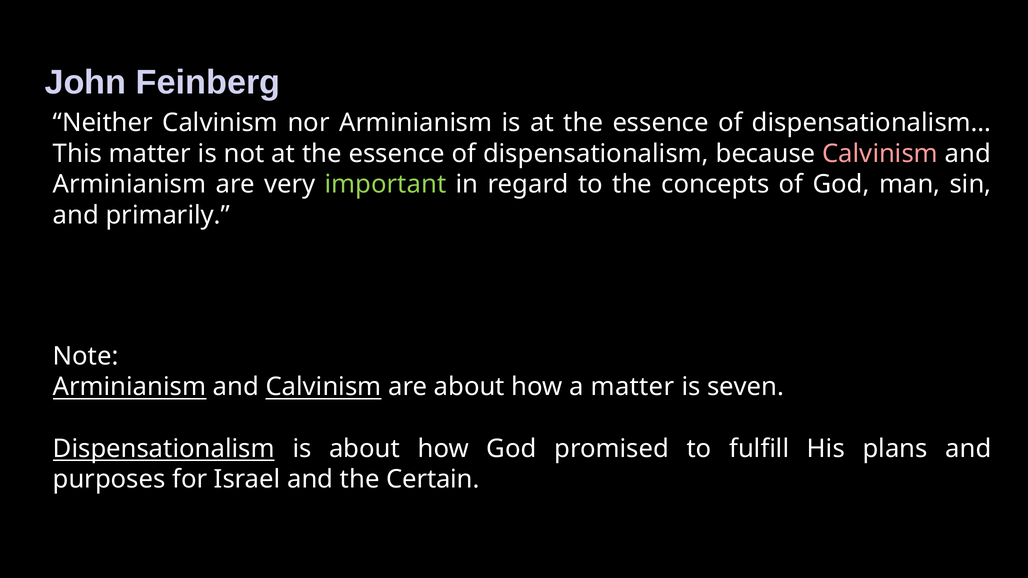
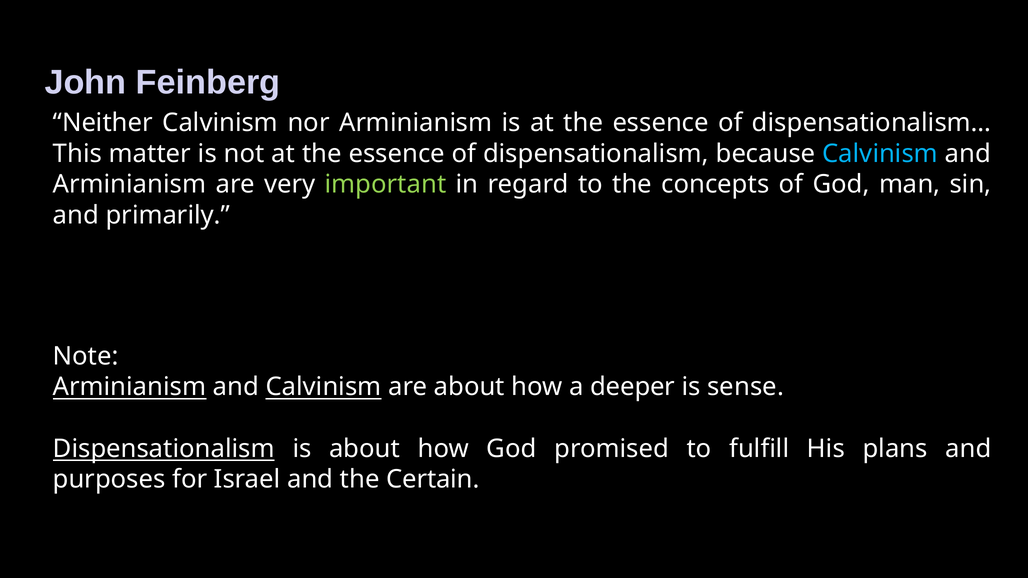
Calvinism colour: pink -> light blue (880, 154)
a matter: matter -> deeper (633, 387)
seven: seven -> sense (745, 387)
